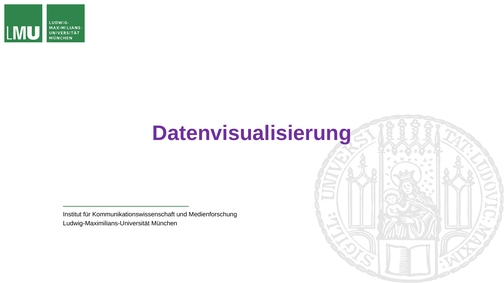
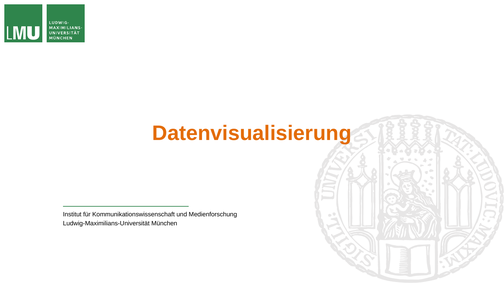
Datenvisualisierung colour: purple -> orange (252, 133)
